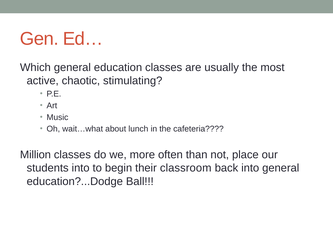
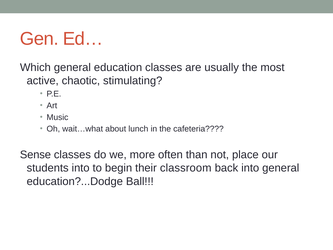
Million: Million -> Sense (35, 155)
